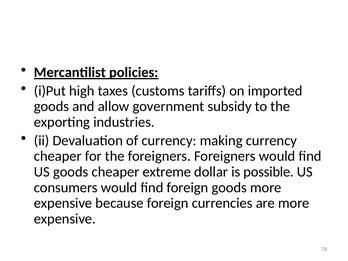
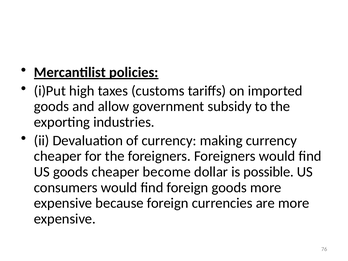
extreme: extreme -> become (167, 172)
